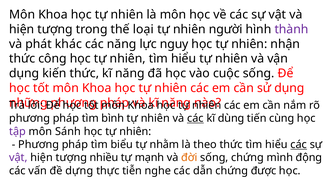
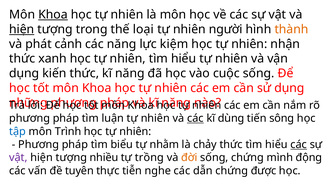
Khoa underline: none -> present (53, 14)
hiện underline: none -> present (22, 29)
thành colour: purple -> orange (291, 29)
khác: khác -> cảnh (68, 44)
nguy: nguy -> kiệm (174, 44)
công: công -> xanh (53, 58)
bình: bình -> luận (113, 118)
cùng: cùng -> sông (282, 118)
tập colour: purple -> blue (17, 131)
Sánh: Sánh -> Trình (68, 131)
theo: theo -> chảy (205, 144)
mạnh: mạnh -> trồng (149, 157)
dựng: dựng -> tuyên (79, 170)
